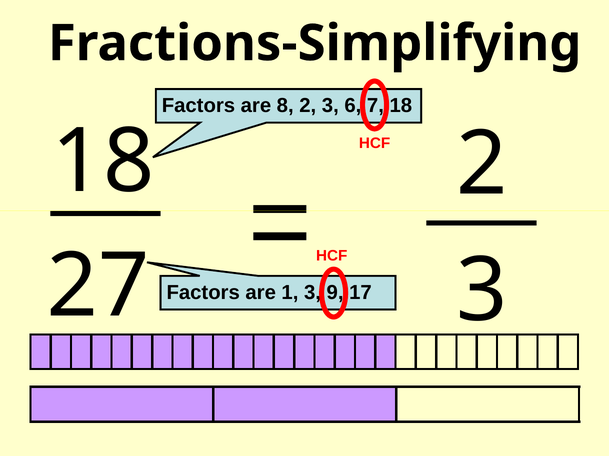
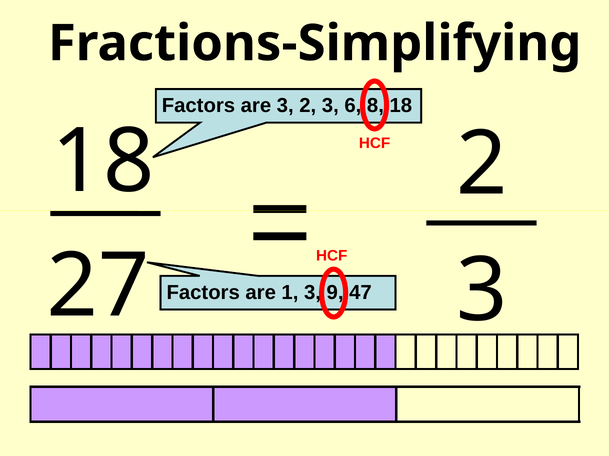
are 8: 8 -> 3 (285, 106)
7: 7 -> 8 (375, 106)
17: 17 -> 47 (360, 293)
